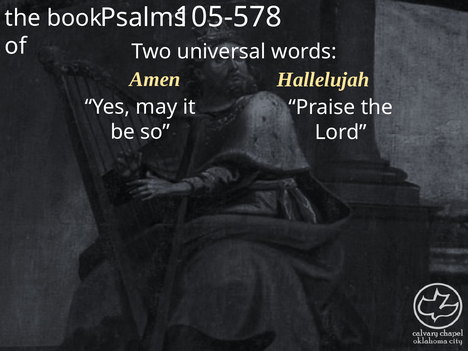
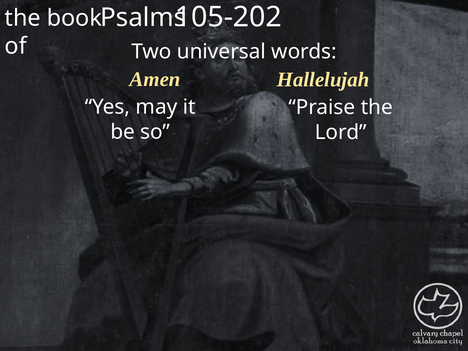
105-578: 105-578 -> 105-202 (228, 17)
